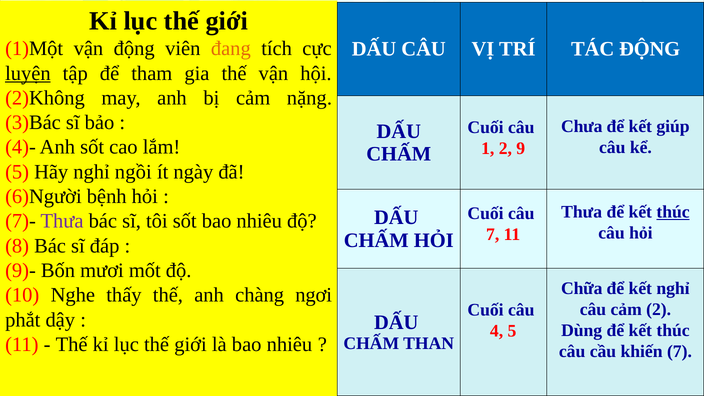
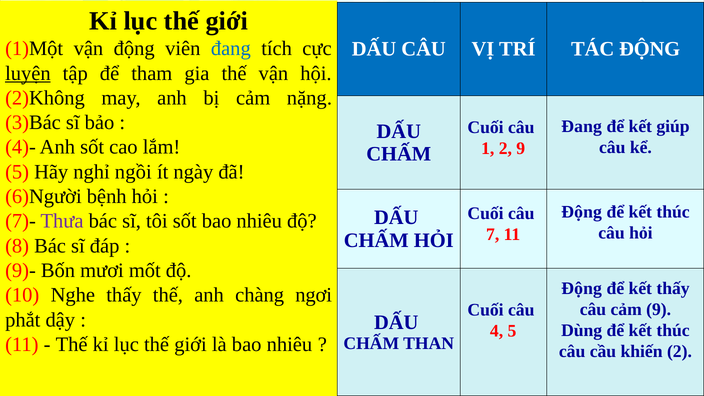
đang colour: orange -> blue (231, 49)
Chưa: Chưa -> Đang (582, 126)
Thưa: Thưa -> Động (582, 212)
thúc underline: present -> none (673, 212)
Chữa: Chữa -> Động (582, 288)
kết nghỉ: nghỉ -> thấy (673, 288)
cảm 2: 2 -> 9 (659, 309)
khiến 7: 7 -> 2 (679, 352)
